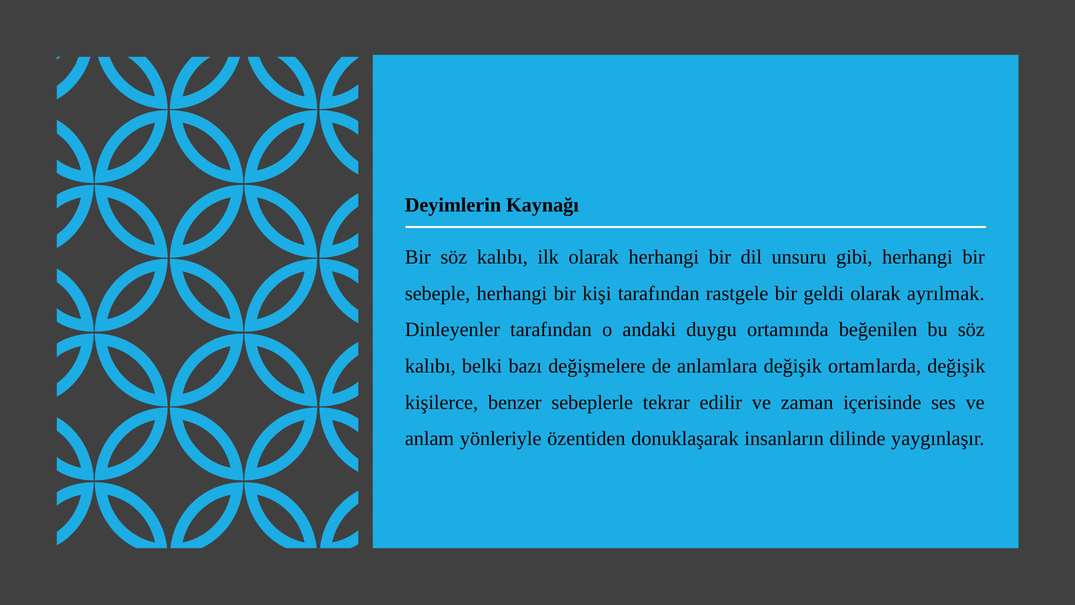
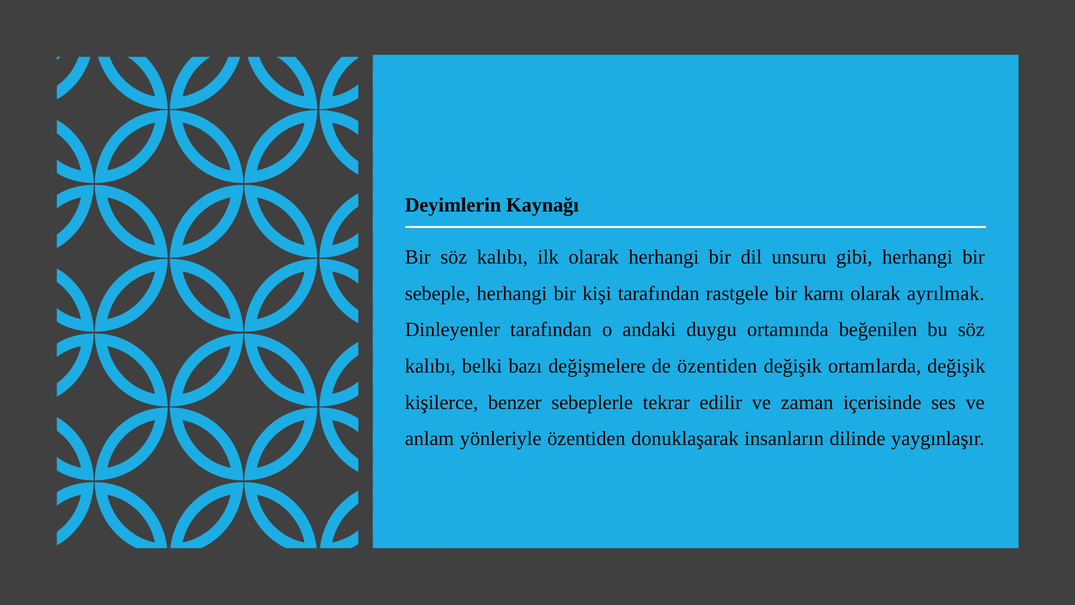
geldi: geldi -> karnı (824, 293)
de anlamlara: anlamlara -> özentiden (717, 366)
